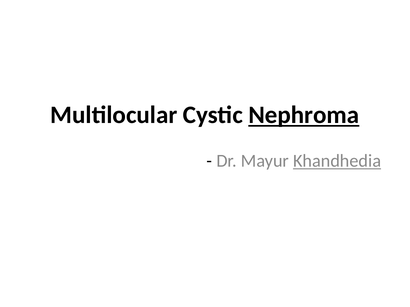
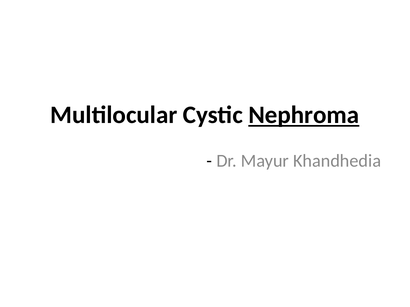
Khandhedia underline: present -> none (337, 161)
